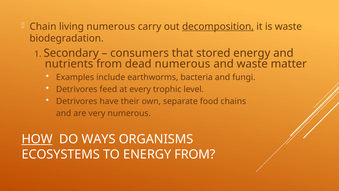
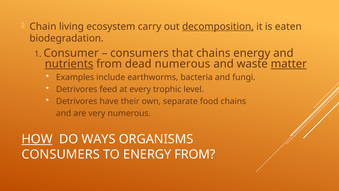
living numerous: numerous -> ecosystem (111, 27)
is waste: waste -> eaten (288, 27)
Secondary: Secondary -> Consumer (71, 53)
that stored: stored -> chains (213, 53)
nutrients underline: none -> present (69, 64)
matter underline: none -> present (289, 64)
ECOSYSTEMS: ECOSYSTEMS -> CONSUMERS (61, 154)
